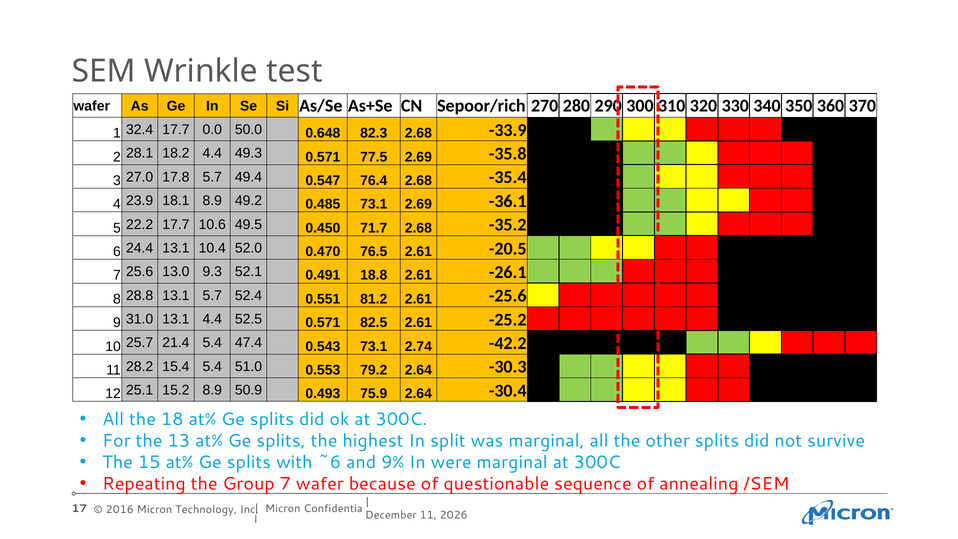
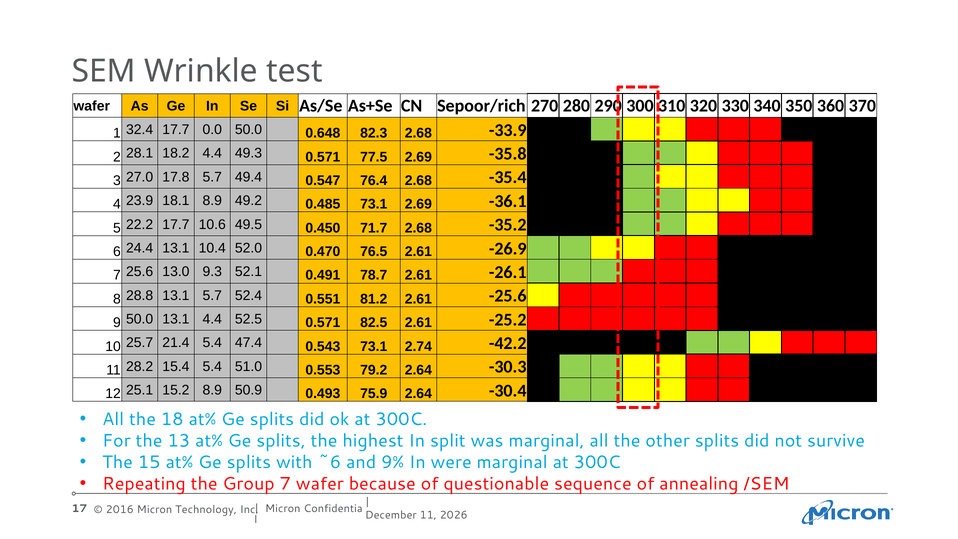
-20.5: -20.5 -> -26.9 (508, 249)
18.8: 18.8 -> 78.7 (374, 275)
9 31.0: 31.0 -> 50.0 (140, 319)
